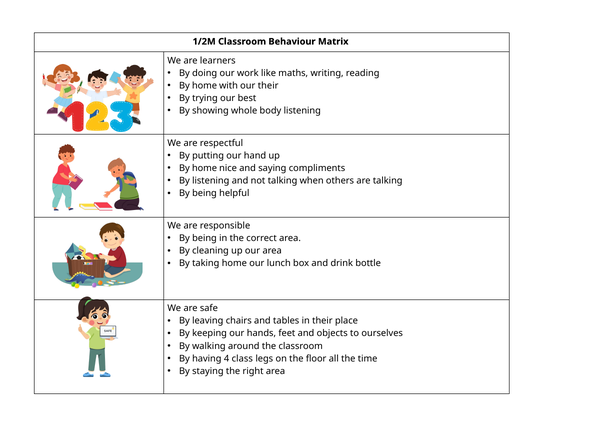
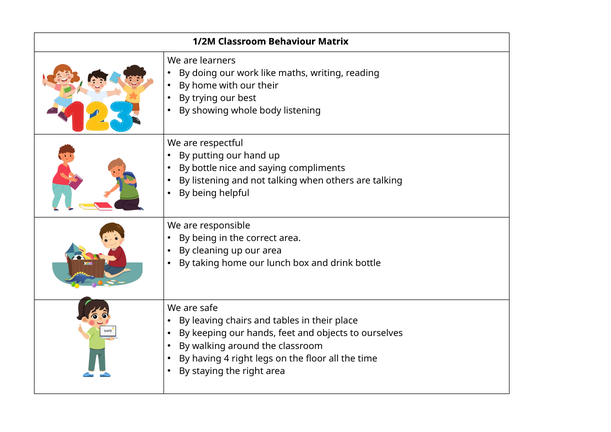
home: home -> bottle (205, 168)
4 class: class -> right (242, 359)
